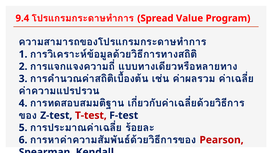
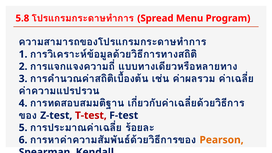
9.4: 9.4 -> 5.8 (22, 18)
Value: Value -> Menu (190, 18)
Pearson colour: red -> orange (222, 140)
